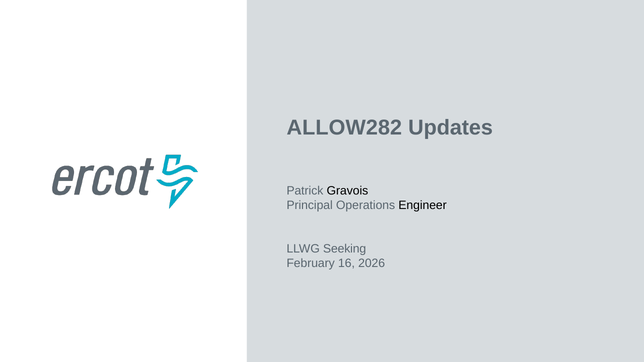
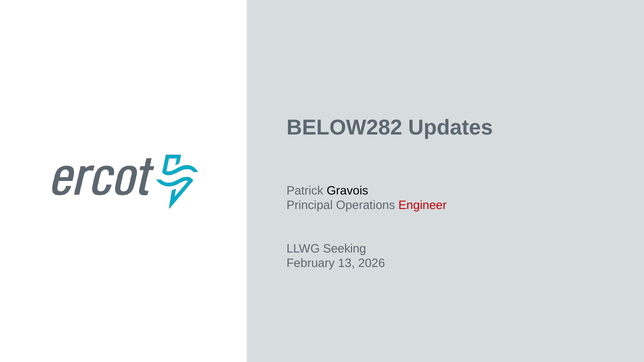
ALLOW282: ALLOW282 -> BELOW282 (344, 128)
Engineer colour: black -> red (423, 205)
16: 16 -> 13 (346, 263)
